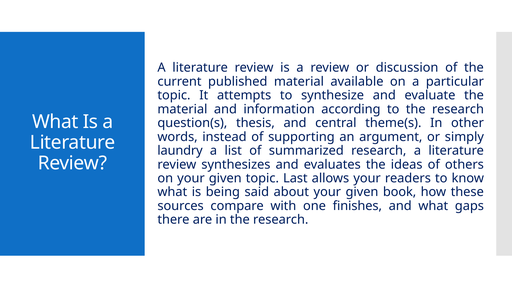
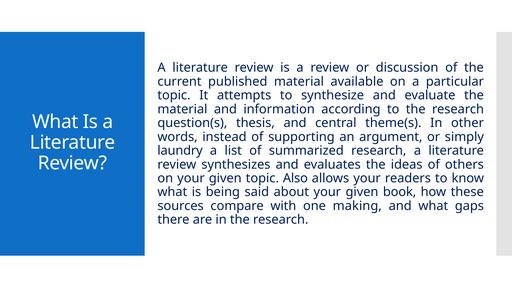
Last: Last -> Also (295, 178)
finishes: finishes -> making (357, 206)
